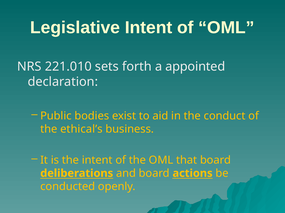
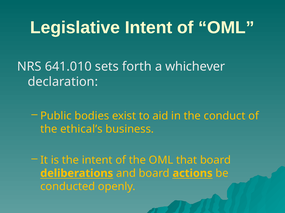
221.010: 221.010 -> 641.010 (68, 67)
appointed: appointed -> whichever (195, 67)
